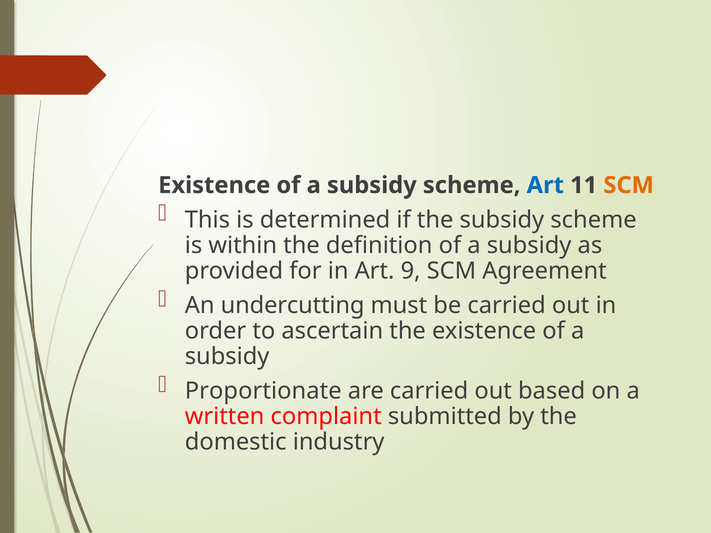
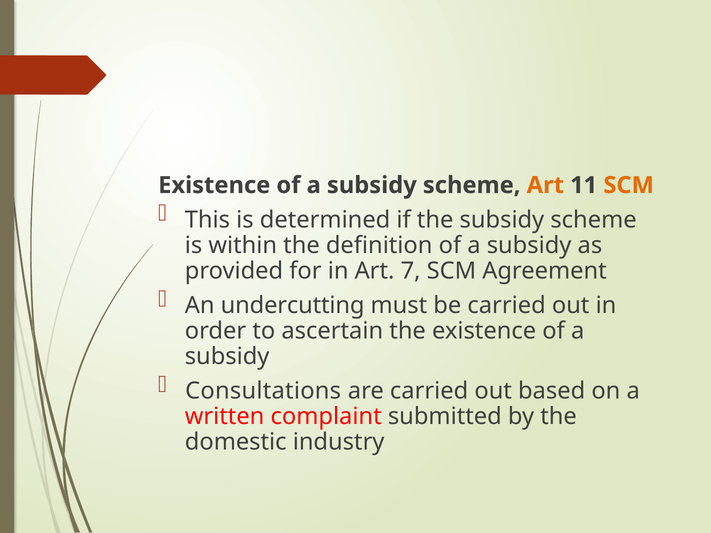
Art colour: blue -> orange (545, 185)
9: 9 -> 7 (411, 271)
Proportionate: Proportionate -> Consultations (263, 391)
